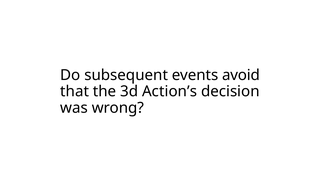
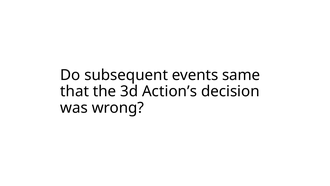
avoid: avoid -> same (241, 75)
